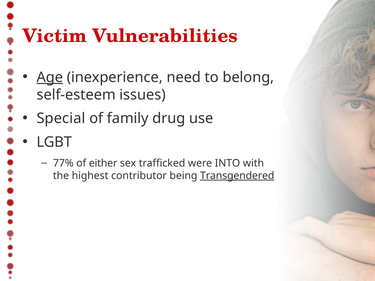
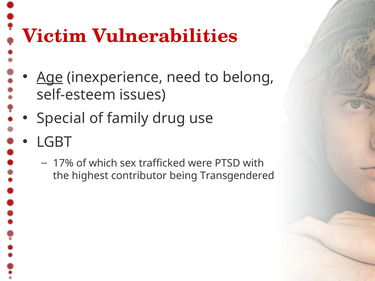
77%: 77% -> 17% (63, 163)
either: either -> which (103, 163)
INTO: INTO -> PTSD (227, 163)
Transgendered underline: present -> none (237, 176)
